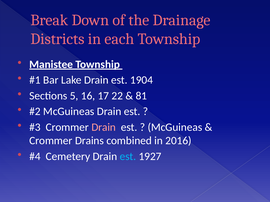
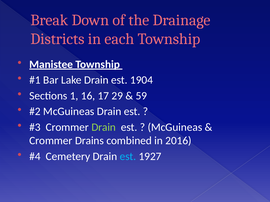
5: 5 -> 1 (74, 96)
22: 22 -> 29 (117, 96)
81: 81 -> 59 (141, 96)
Drain colour: pink -> light green (104, 127)
